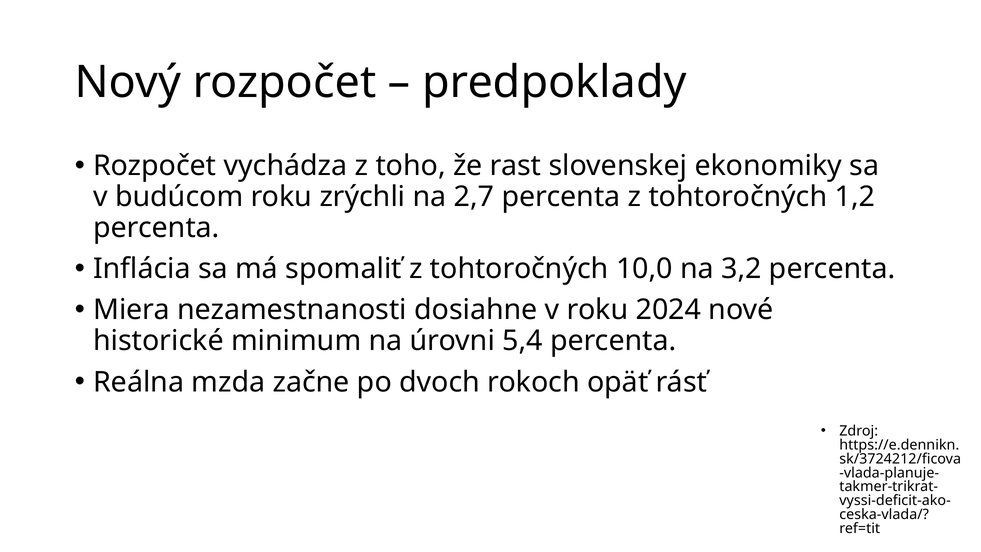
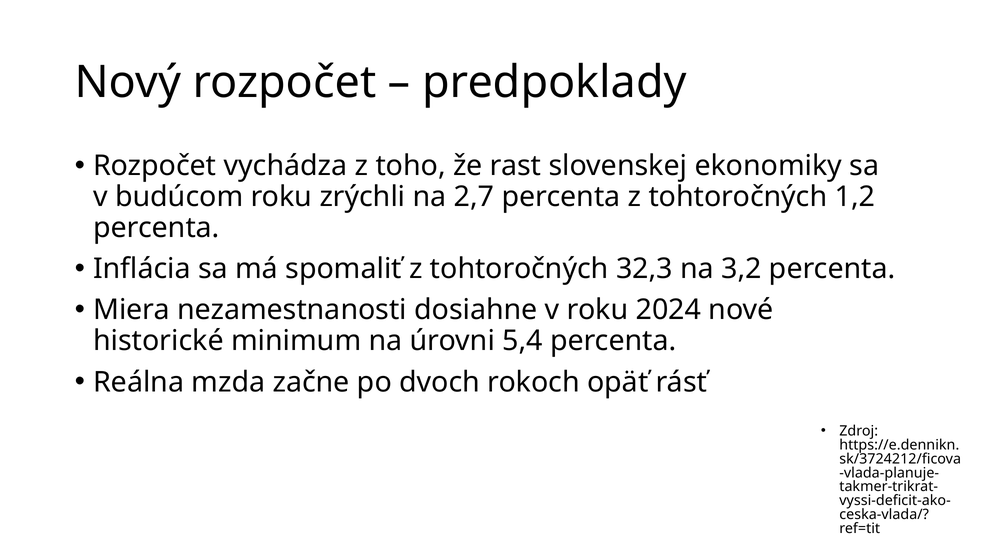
10,0: 10,0 -> 32,3 (644, 269)
